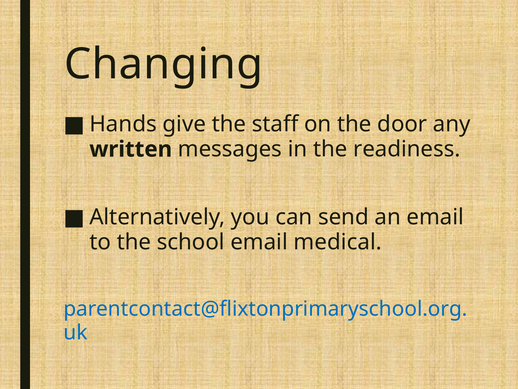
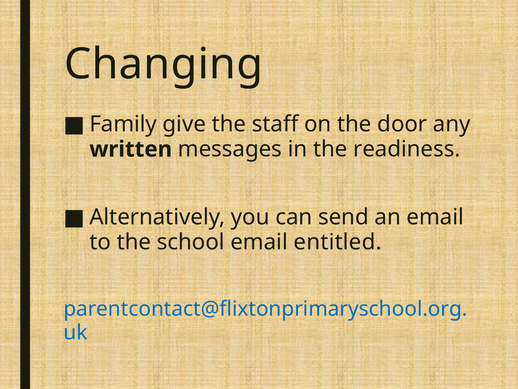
Hands: Hands -> Family (123, 124)
medical: medical -> entitled (338, 242)
